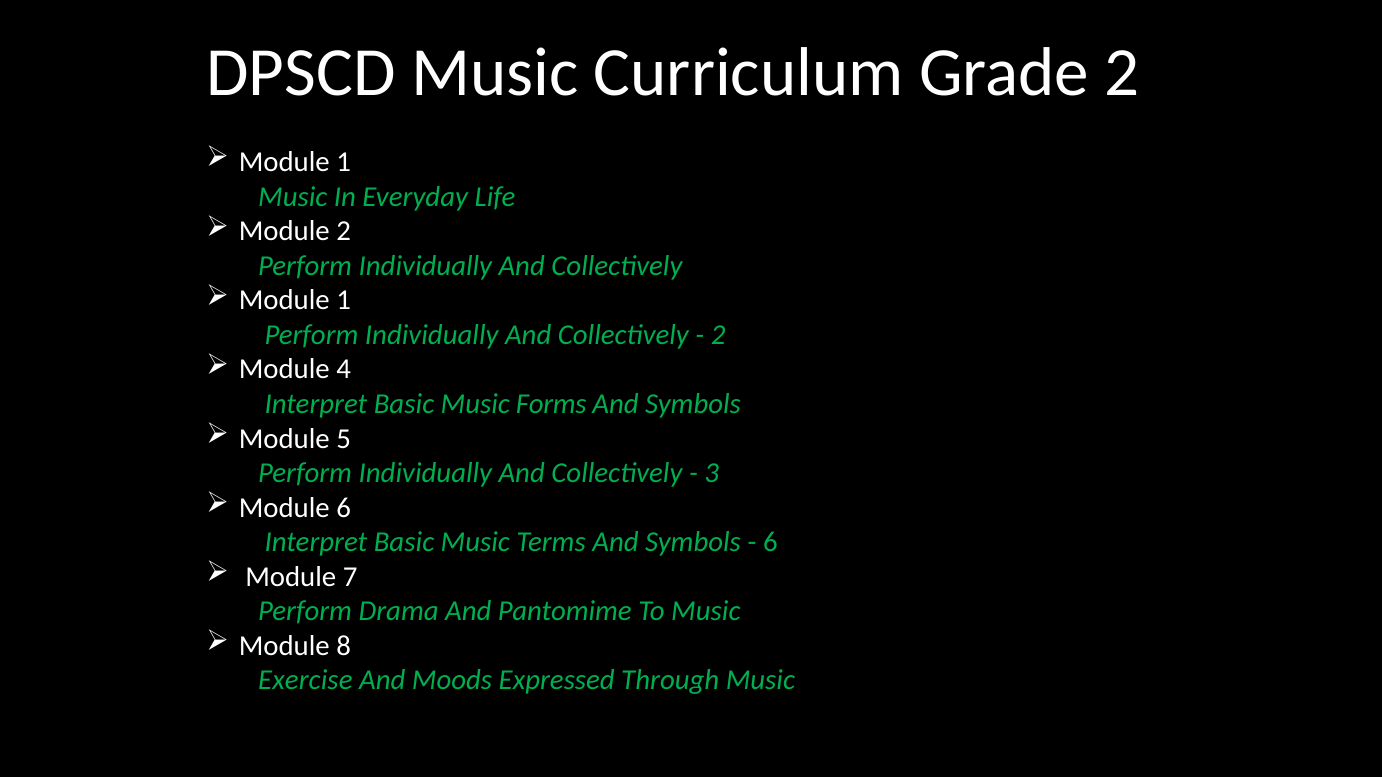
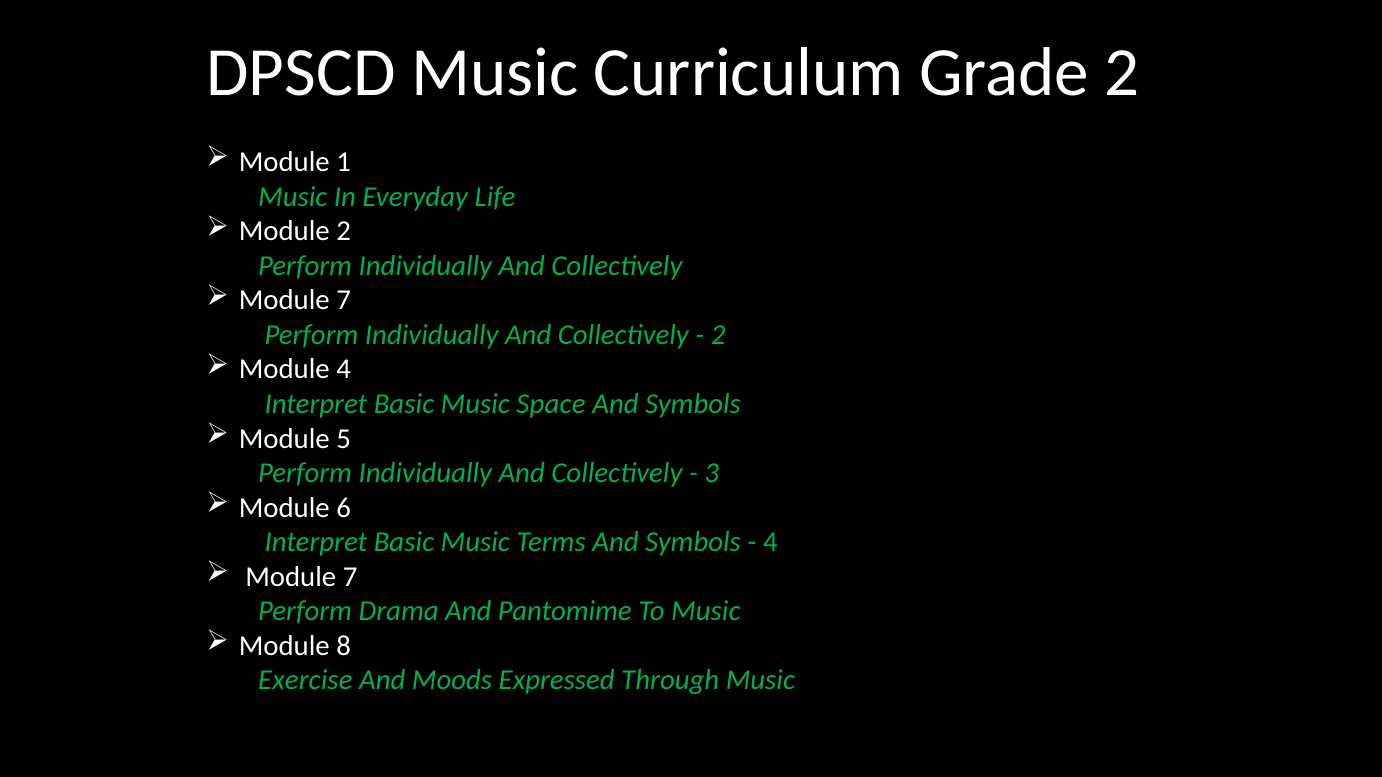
1: 1 -> 7 (344, 300)
Forms: Forms -> Space (551, 404)
6: 6 -> 4 (770, 542)
